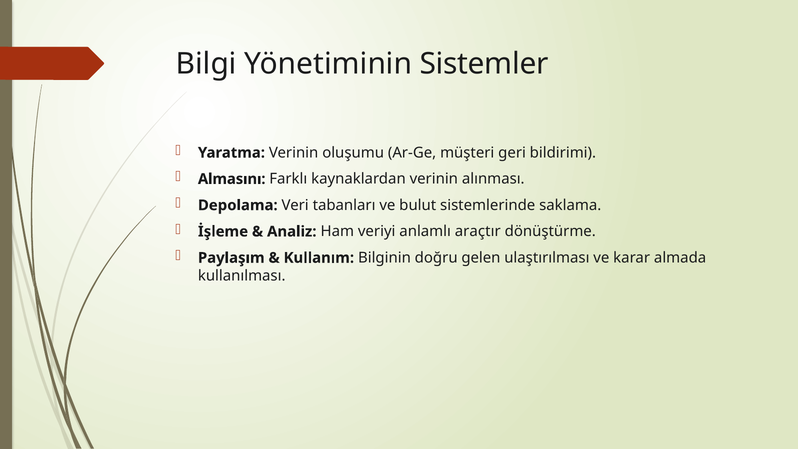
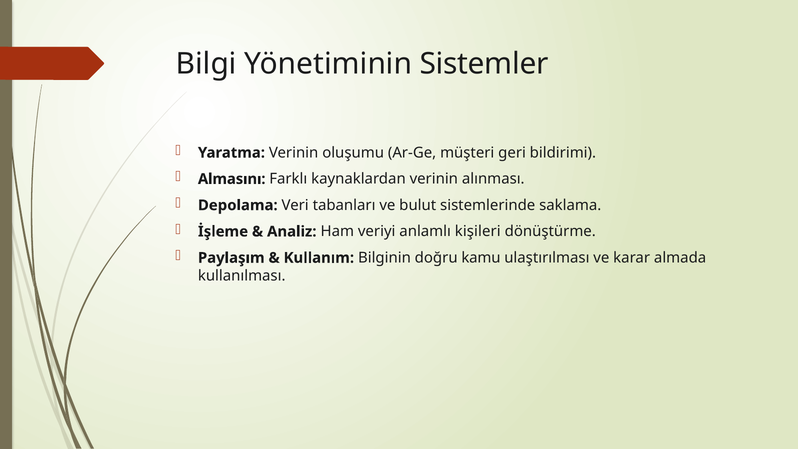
araçtır: araçtır -> kişileri (478, 231)
gelen: gelen -> kamu (481, 258)
